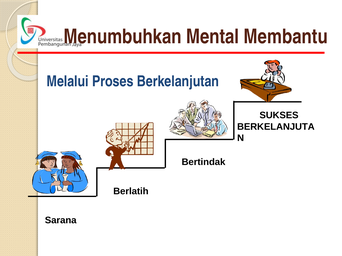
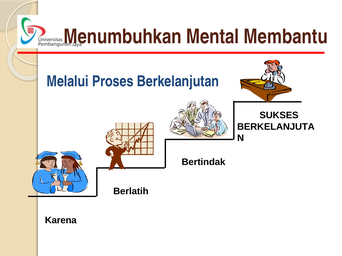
Sarana: Sarana -> Karena (61, 221)
